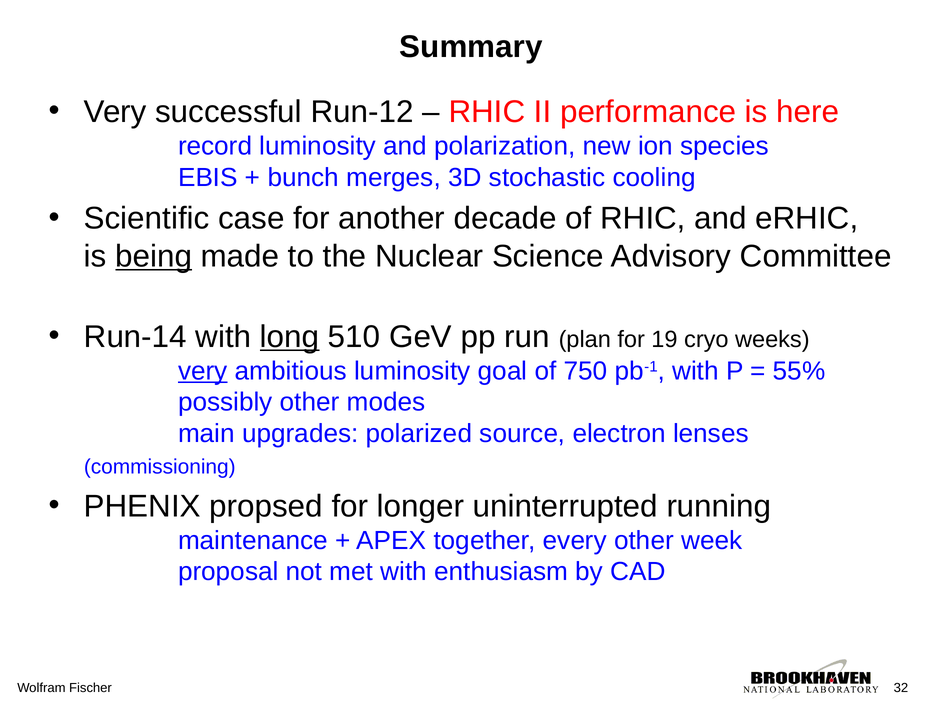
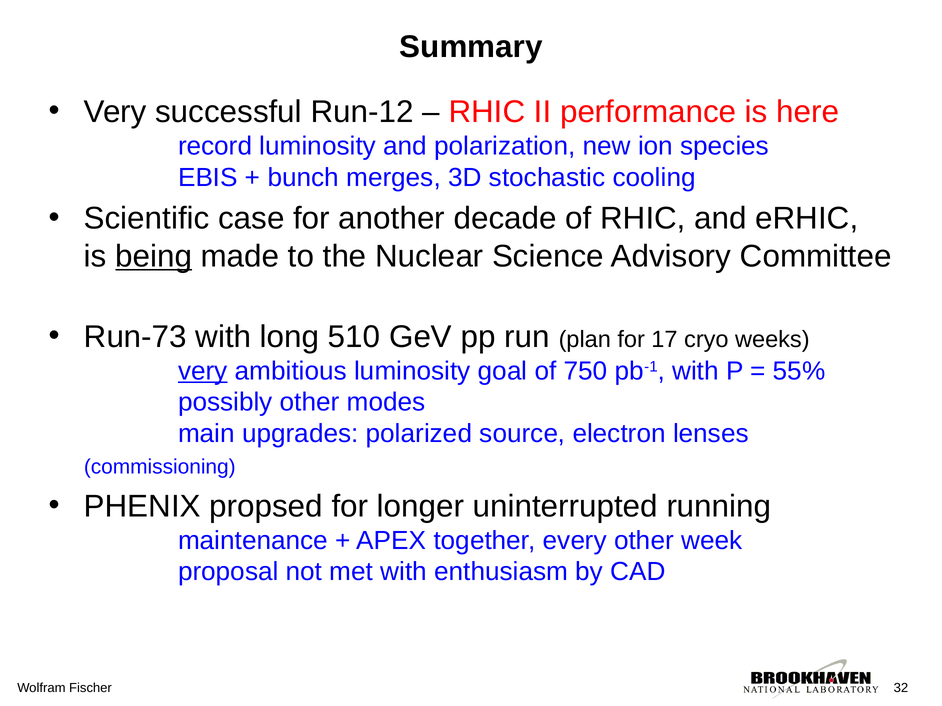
Run-14: Run-14 -> Run-73 (135, 337)
long underline: present -> none (290, 337)
19: 19 -> 17 (664, 340)
